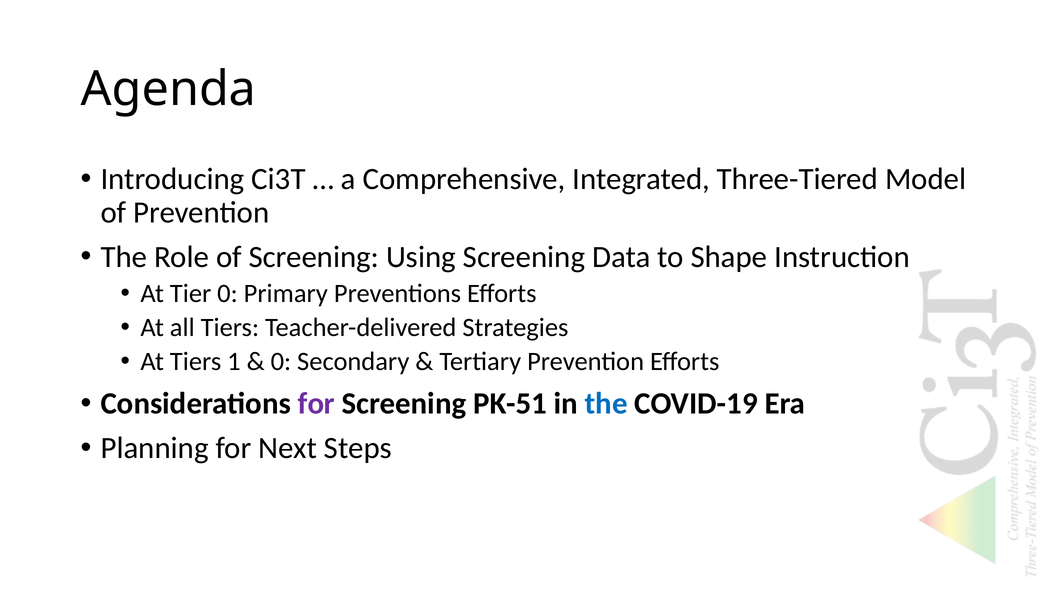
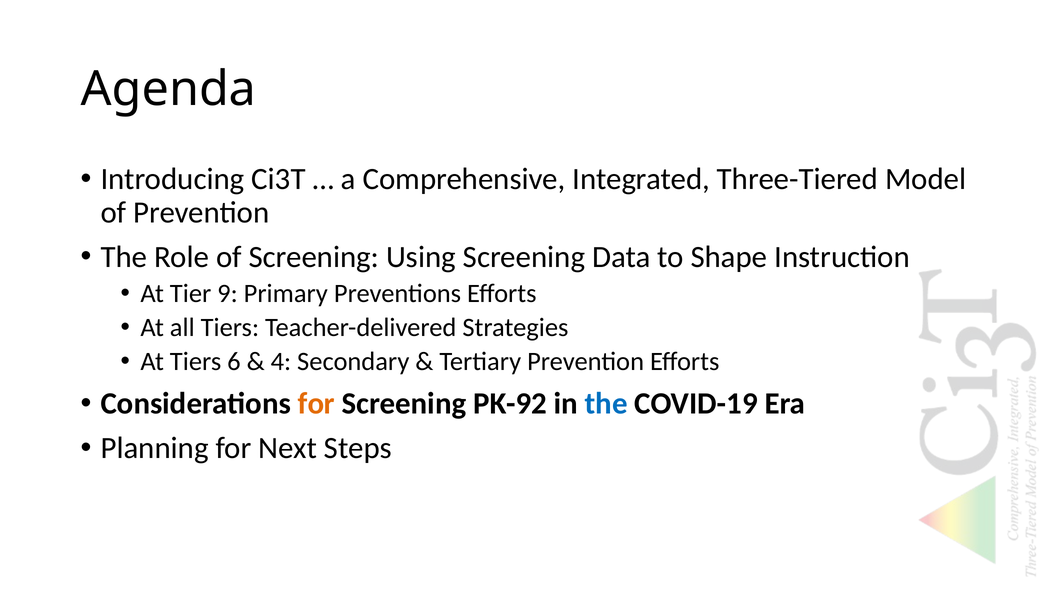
Tier 0: 0 -> 9 (228, 294)
1: 1 -> 6 (234, 362)
0: 0 -> 4 (281, 362)
for colour: purple -> orange (316, 404)
PK-51: PK-51 -> PK-92 (510, 404)
